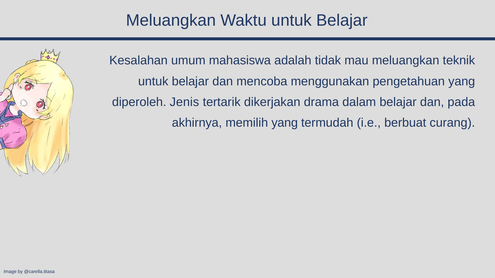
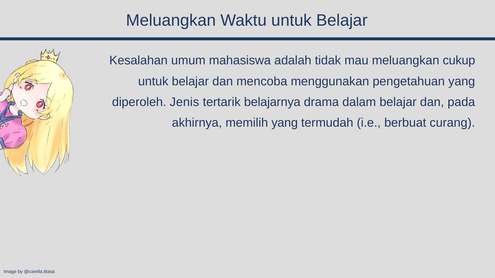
teknik: teknik -> cukup (459, 61)
dikerjakan: dikerjakan -> belajarnya (272, 102)
